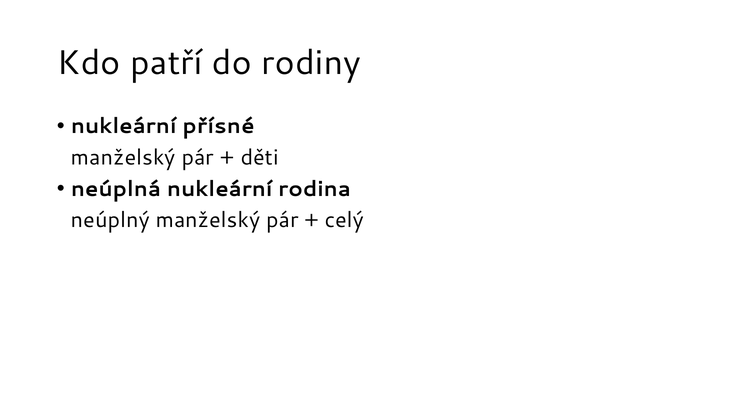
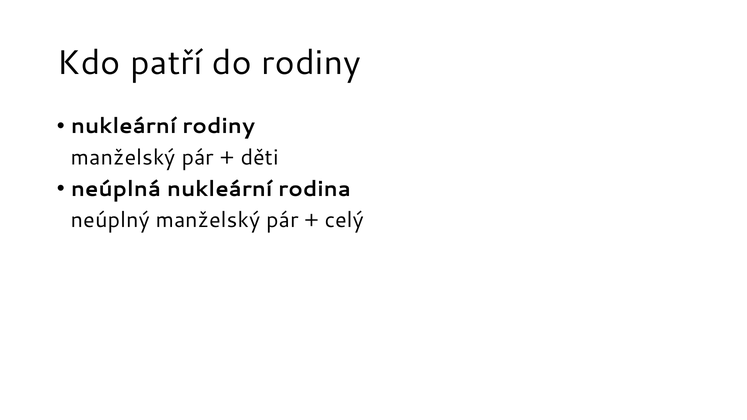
nukleární přísné: přísné -> rodiny (219, 126)
